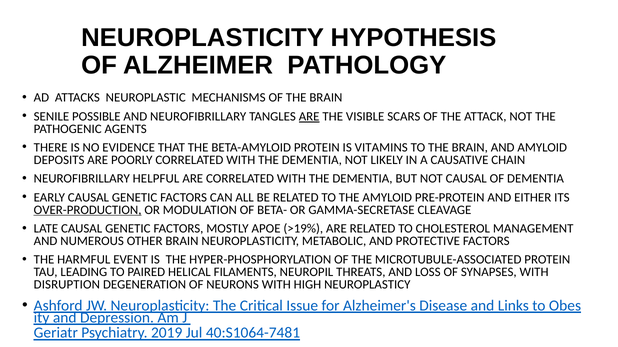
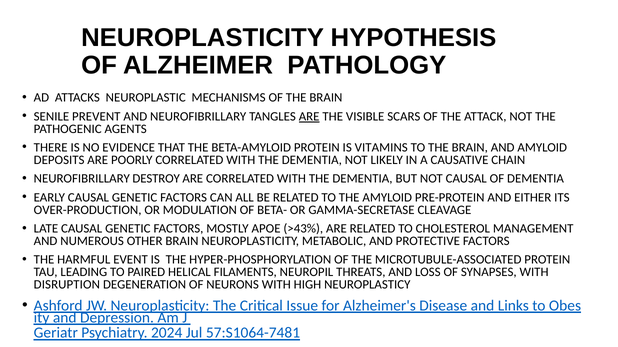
POSSIBLE: POSSIBLE -> PREVENT (96, 117)
HELPFUL: HELPFUL -> DESTROY (156, 179)
OVER-PRODUCTION underline: present -> none (88, 210)
>19%: >19% -> >43% (303, 229)
2019: 2019 -> 2024 (167, 333)
40:S1064-7481: 40:S1064-7481 -> 57:S1064-7481 (253, 333)
